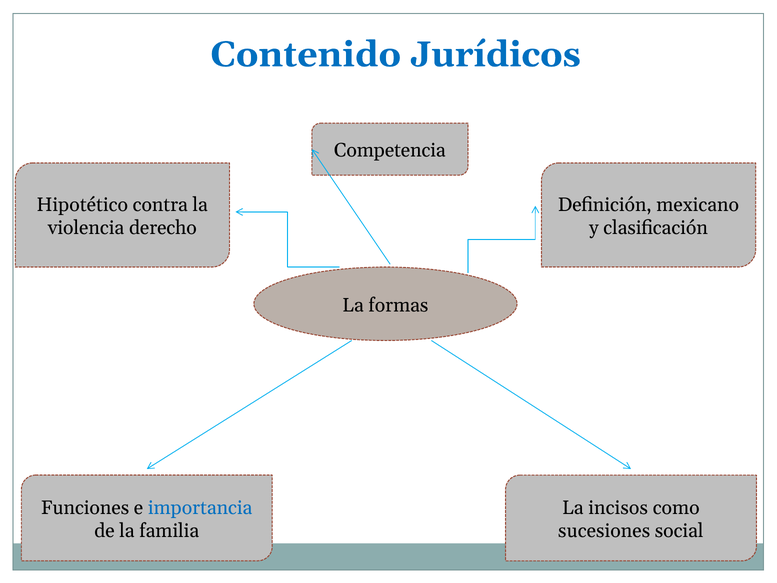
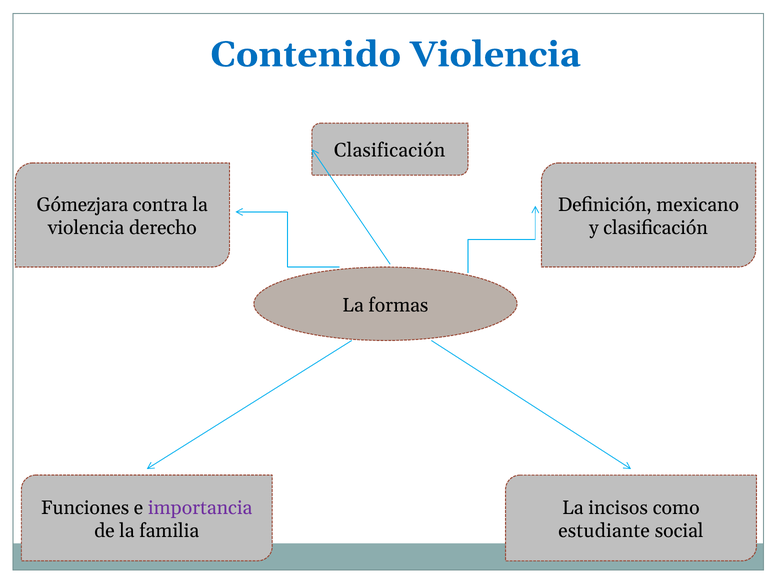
Contenido Jurídicos: Jurídicos -> Violencia (495, 54)
Competencia: Competencia -> Clasificación (390, 150)
Hipotético: Hipotético -> Gómezjara (82, 205)
importancia colour: blue -> purple (200, 507)
sucesiones: sucesiones -> estudiante (604, 531)
